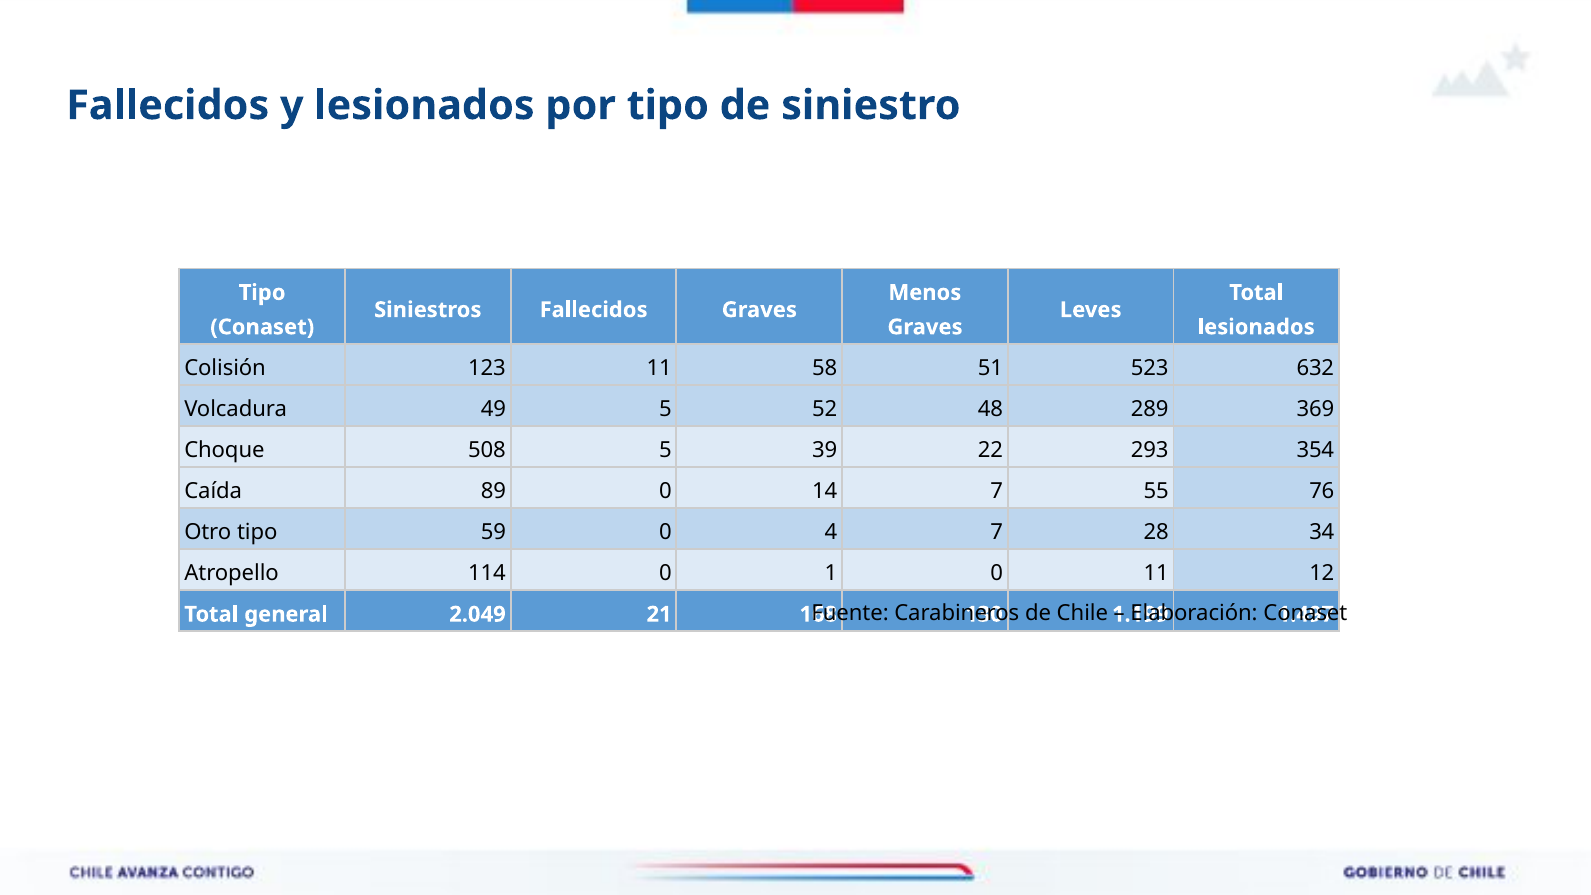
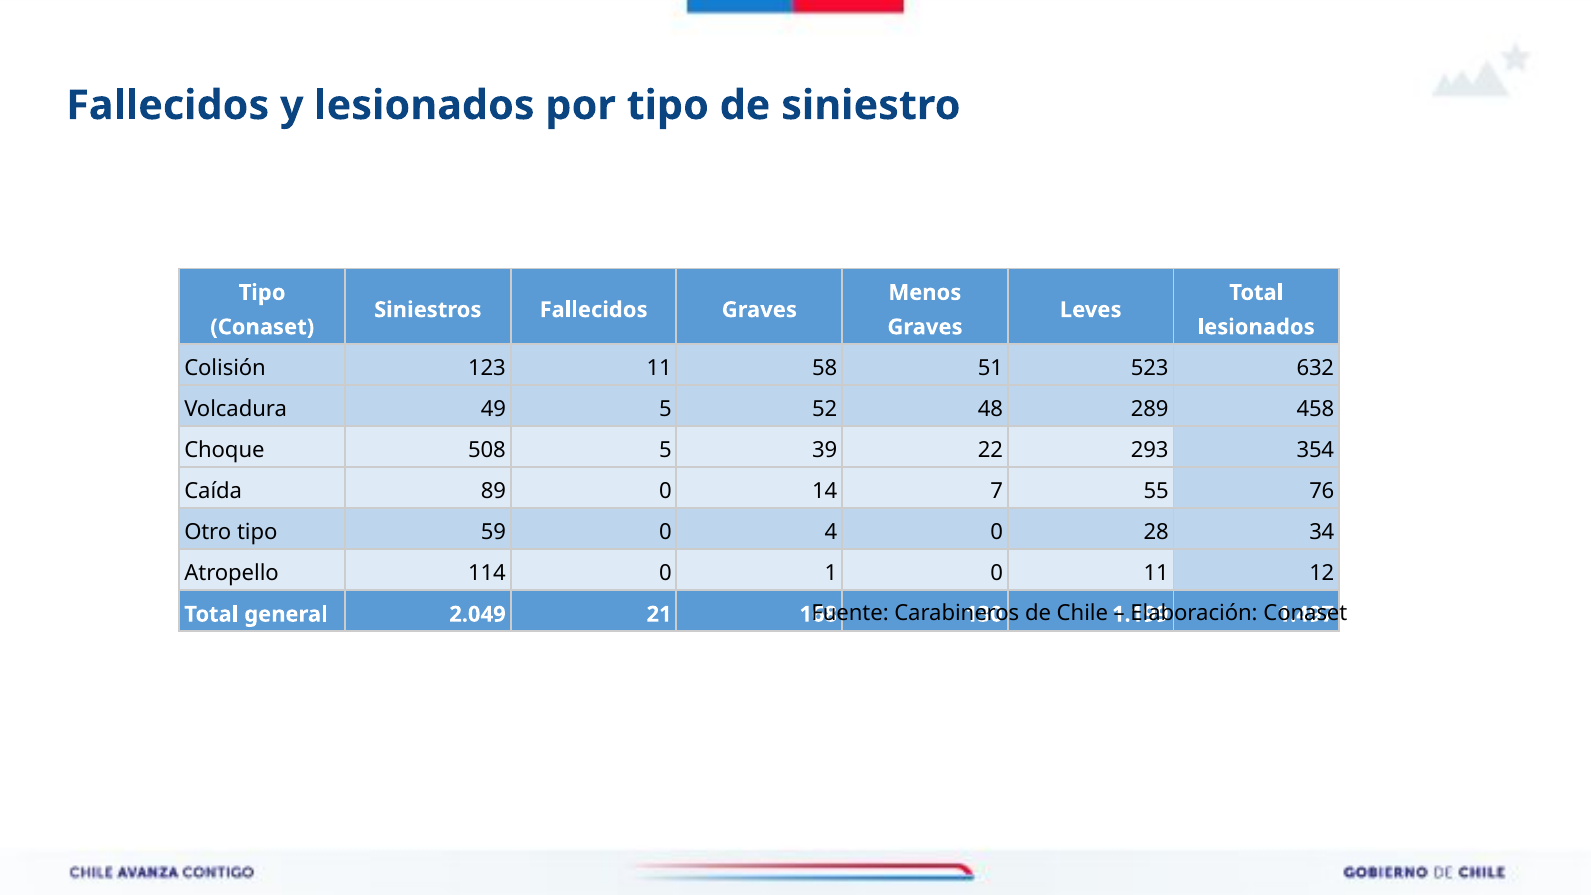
369: 369 -> 458 (1315, 409)
4 7: 7 -> 0 (997, 532)
